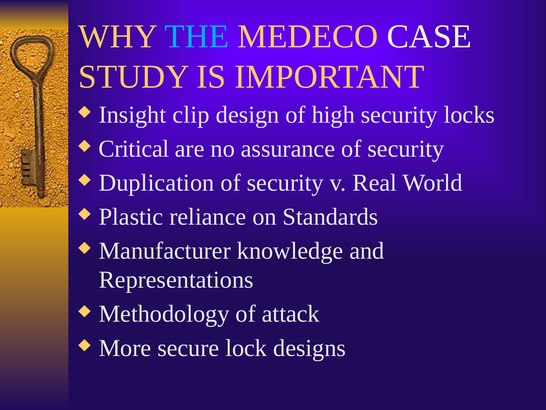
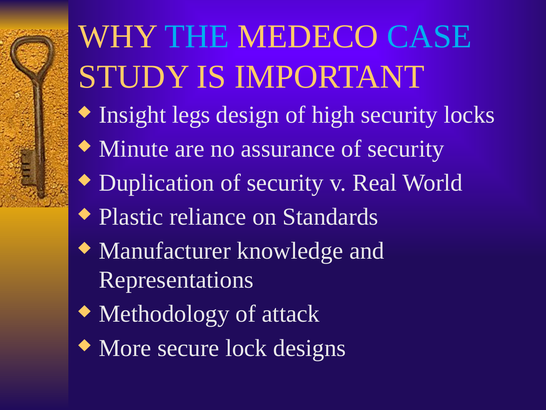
CASE colour: white -> light blue (429, 37)
clip: clip -> legs (191, 115)
Critical: Critical -> Minute (134, 149)
